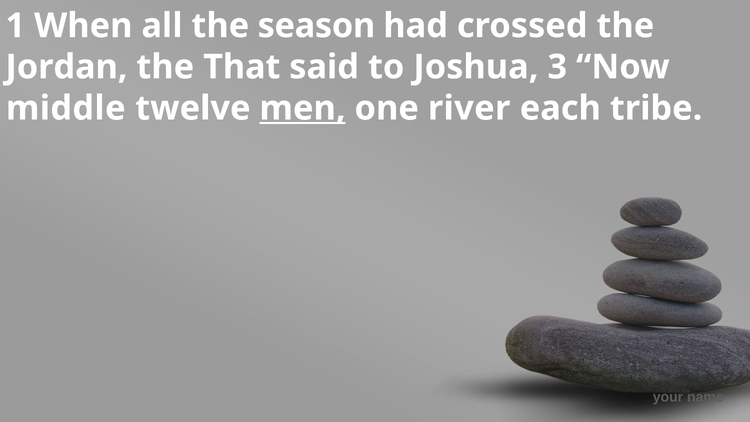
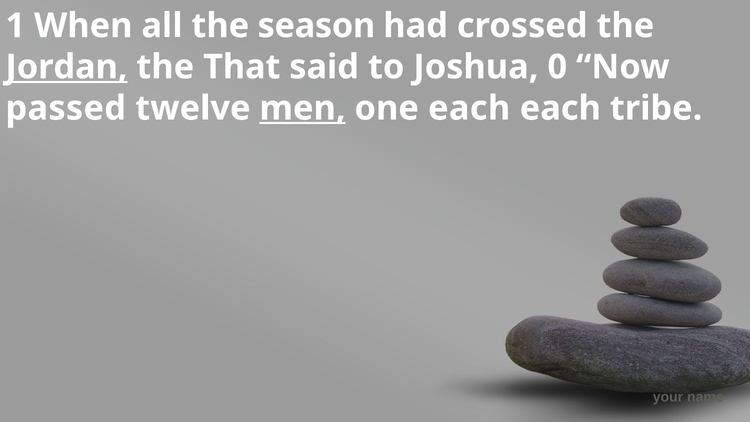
Jordan underline: none -> present (67, 67)
3: 3 -> 0 (557, 67)
middle: middle -> passed (66, 108)
one river: river -> each (469, 108)
